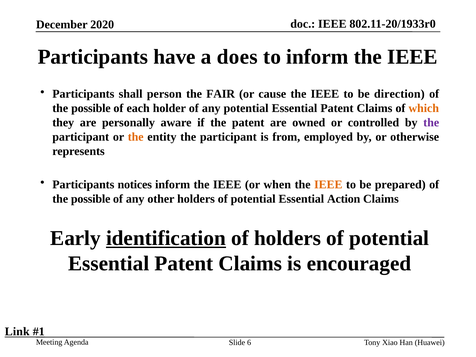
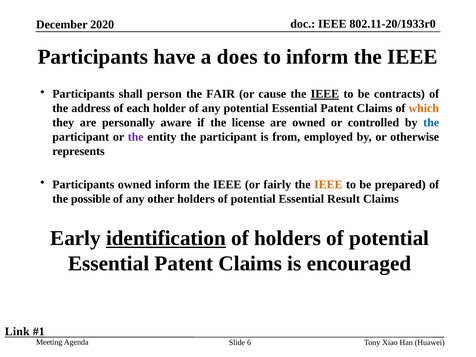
IEEE underline: none -> present (325, 94)
direction: direction -> contracts (399, 94)
possible: possible -> address (91, 108)
the patent: patent -> license (248, 123)
the colour: purple -> blue (431, 123)
the colour: orange -> purple (136, 137)
Participants notices: notices -> owned (135, 184)
when: when -> fairly (277, 184)
Action: Action -> Result (344, 199)
